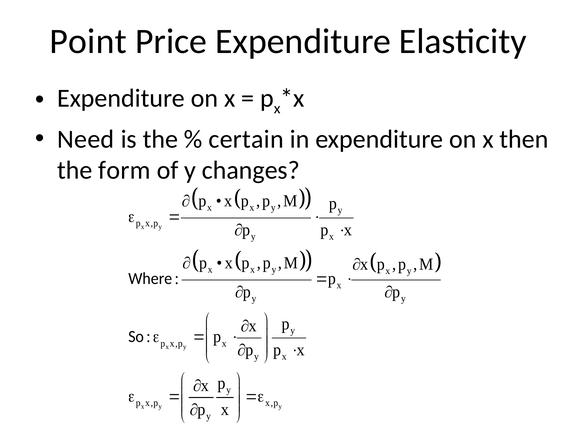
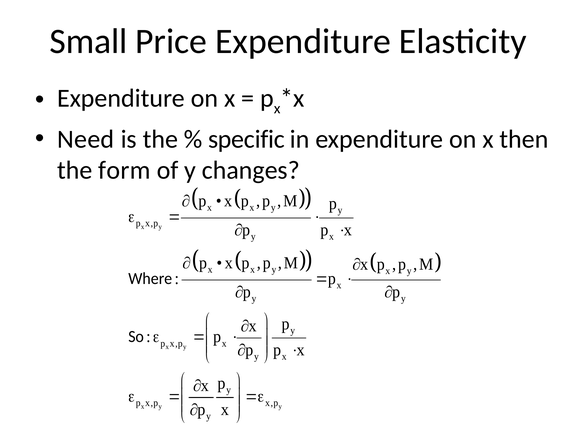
Point: Point -> Small (88, 41)
certain: certain -> specific (246, 139)
